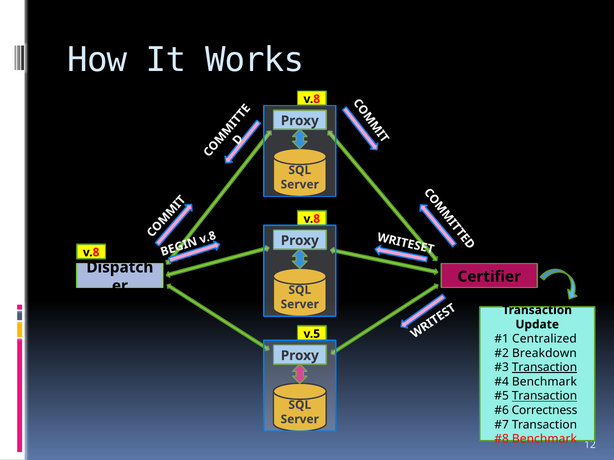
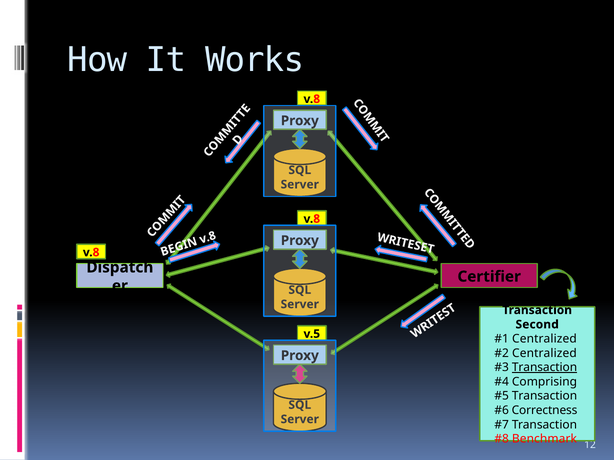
Update: Update -> Second (537, 325)
Breakdown: Breakdown -> Centralized (544, 353)
Benchmark: Benchmark -> Comprising (544, 382)
Transaction underline: present -> none (545, 396)
